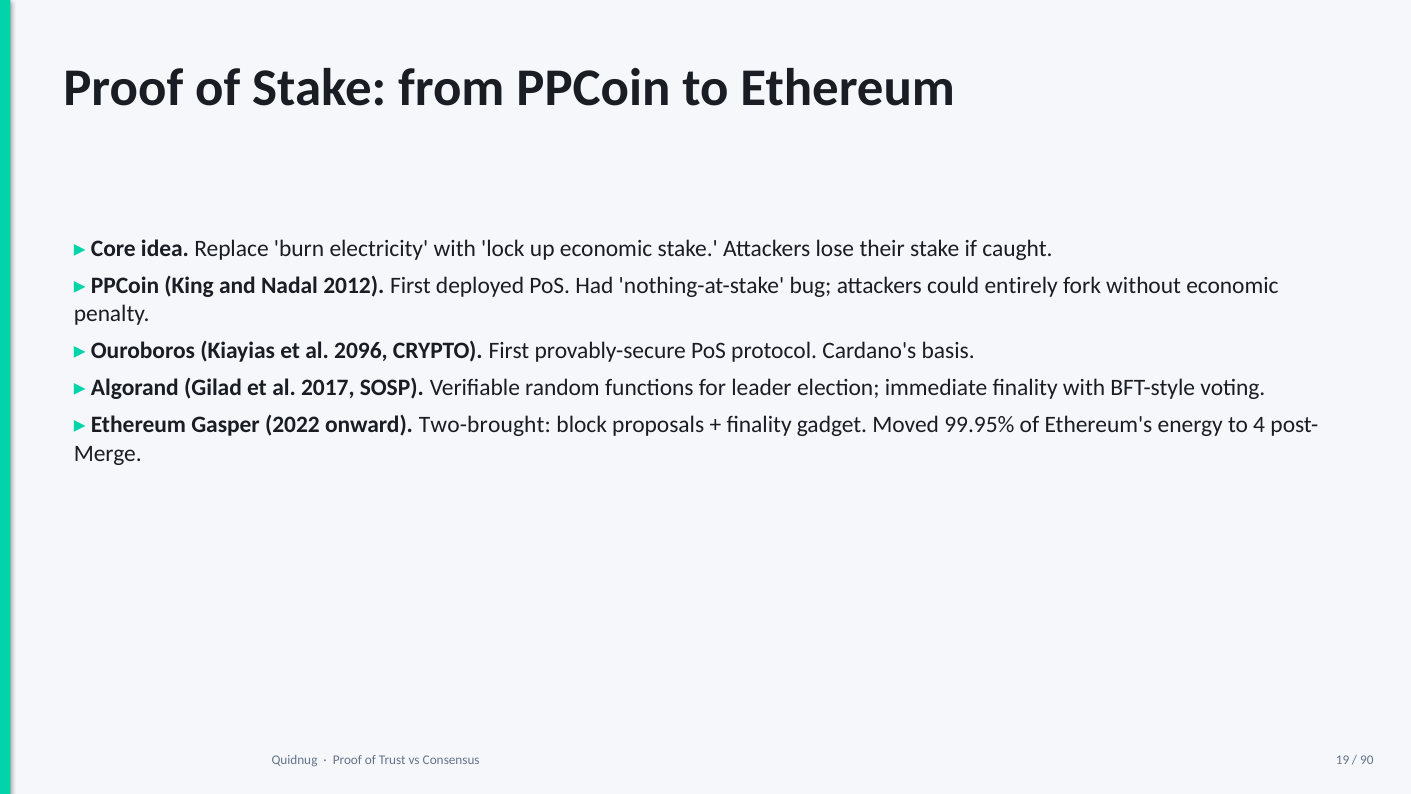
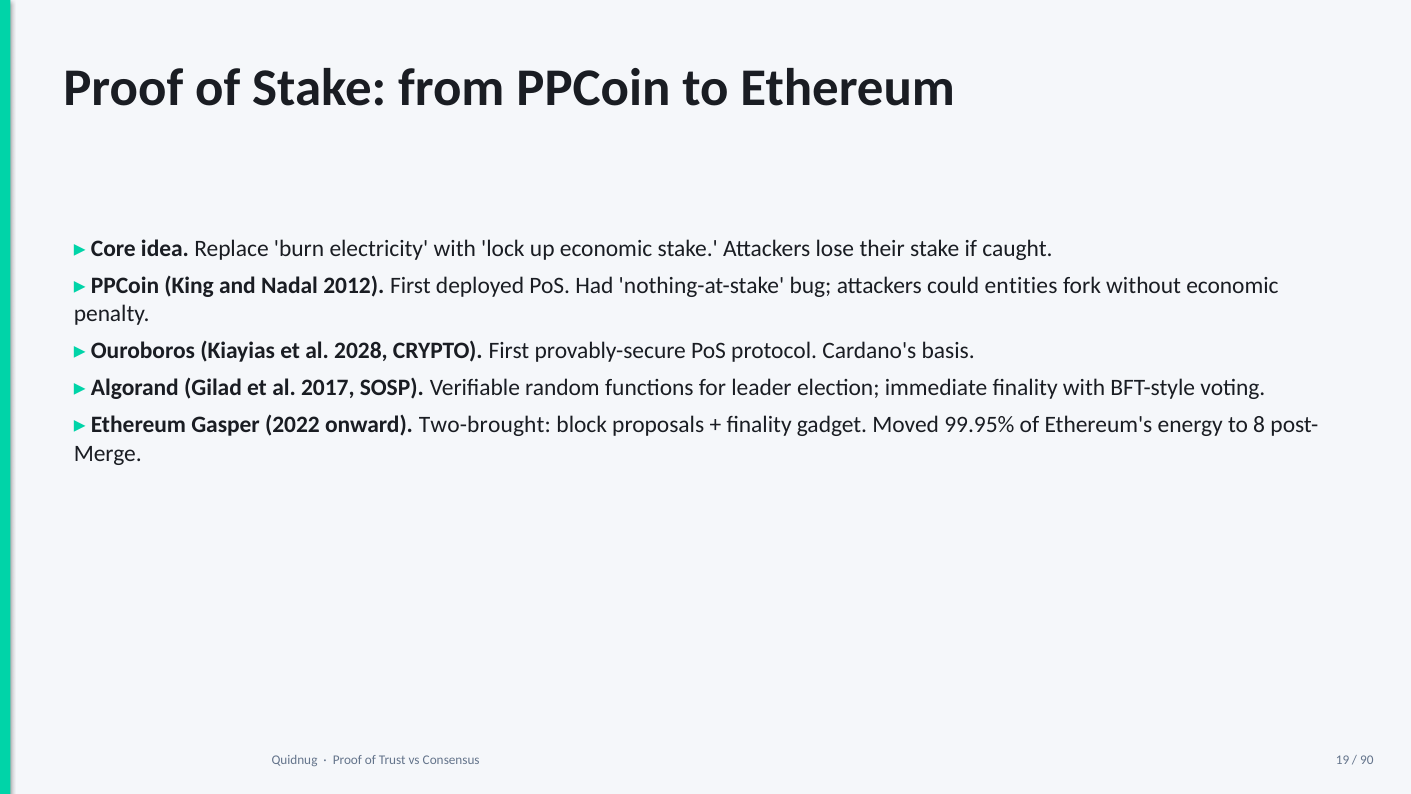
entirely: entirely -> entities (1021, 286)
2096: 2096 -> 2028 (361, 351)
4: 4 -> 8 (1259, 425)
